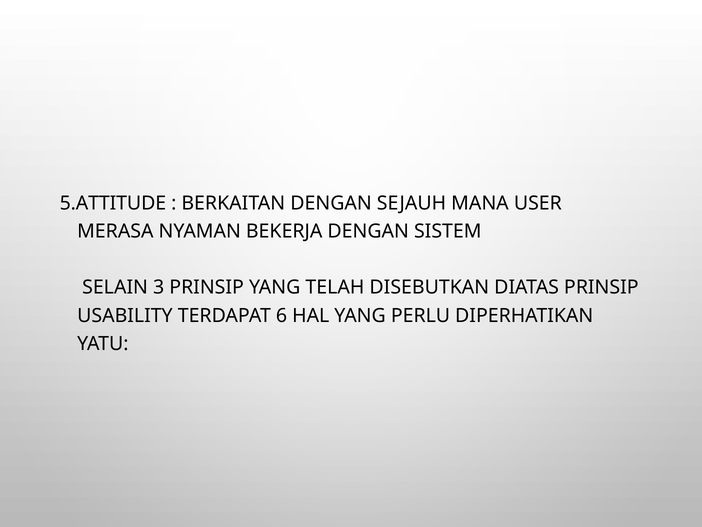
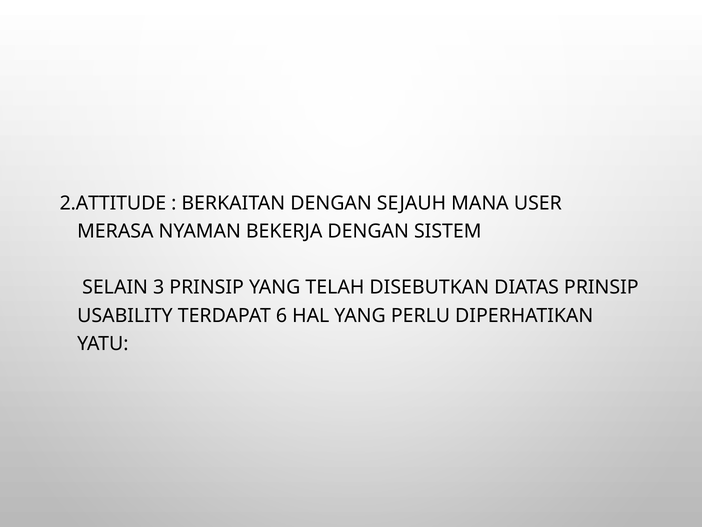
5.ATTITUDE: 5.ATTITUDE -> 2.ATTITUDE (113, 203)
